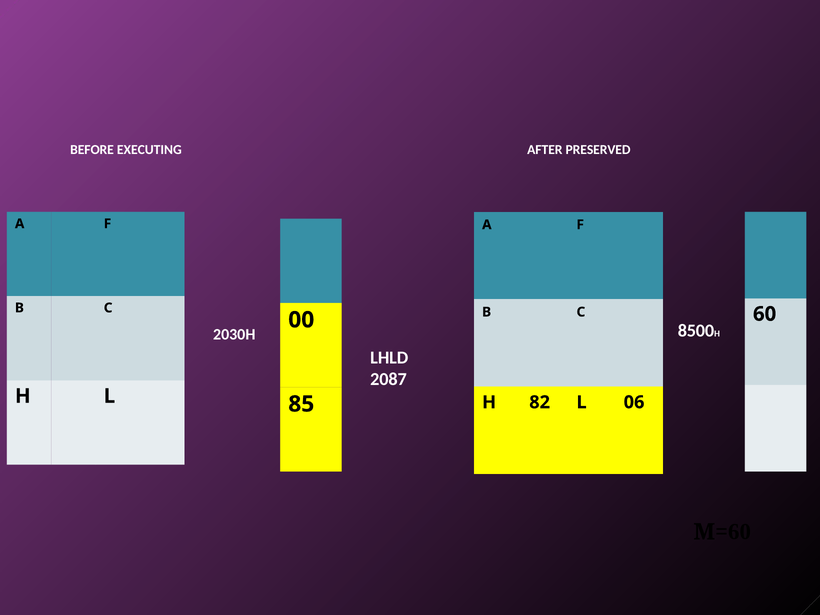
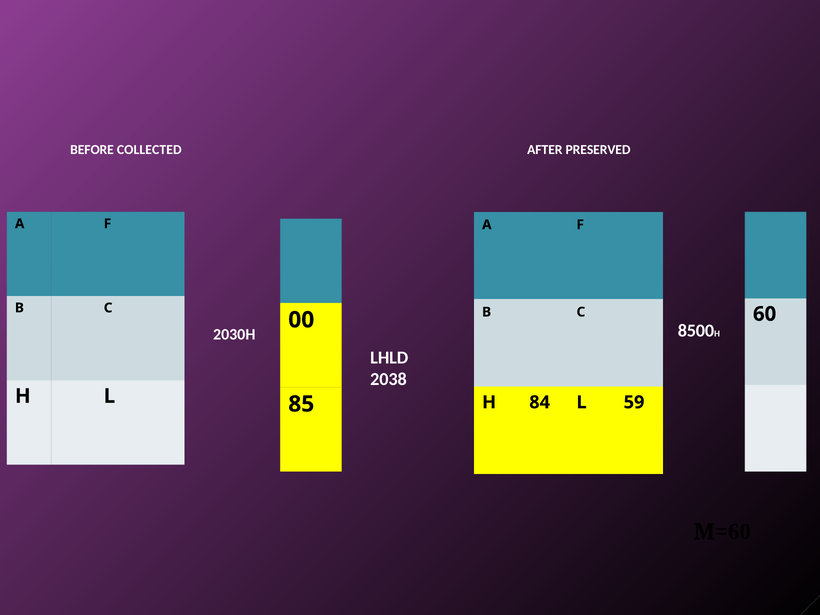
EXECUTING: EXECUTING -> COLLECTED (149, 150)
2087: 2087 -> 2038 (388, 379)
82: 82 -> 84 (540, 402)
06: 06 -> 59 (634, 402)
